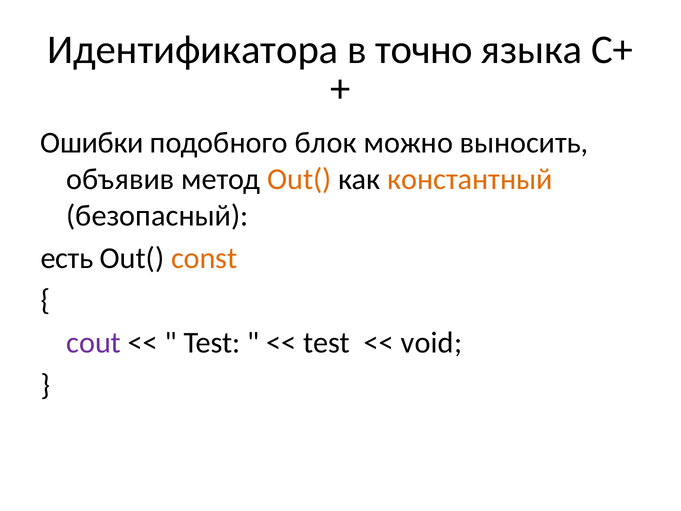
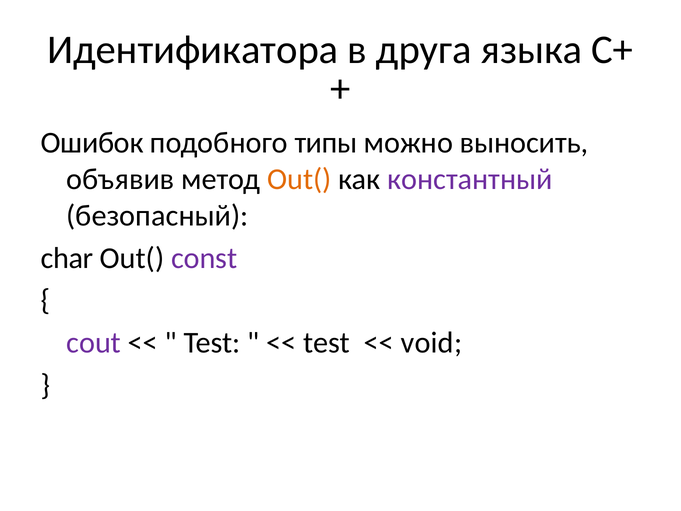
точно: точно -> друга (424, 50)
Ошибки: Ошибки -> Ошибок (92, 143)
блок: блок -> типы (326, 143)
константный colour: orange -> purple (470, 179)
есть: есть -> char (67, 258)
const colour: orange -> purple (204, 258)
